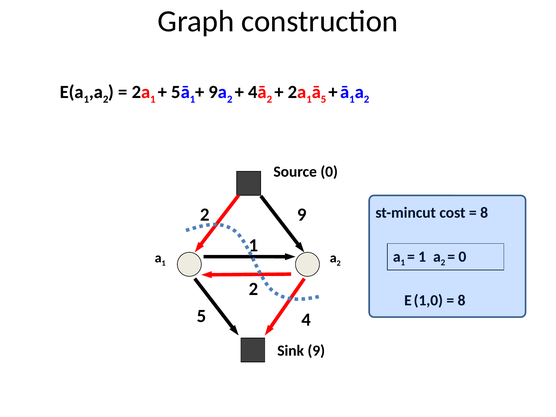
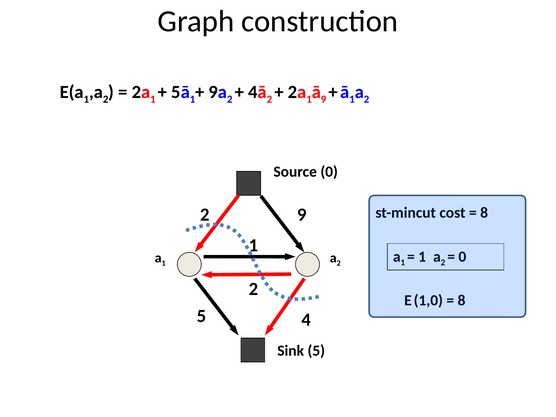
5: 5 -> 9 (324, 99)
Sink 9: 9 -> 5 (316, 351)
